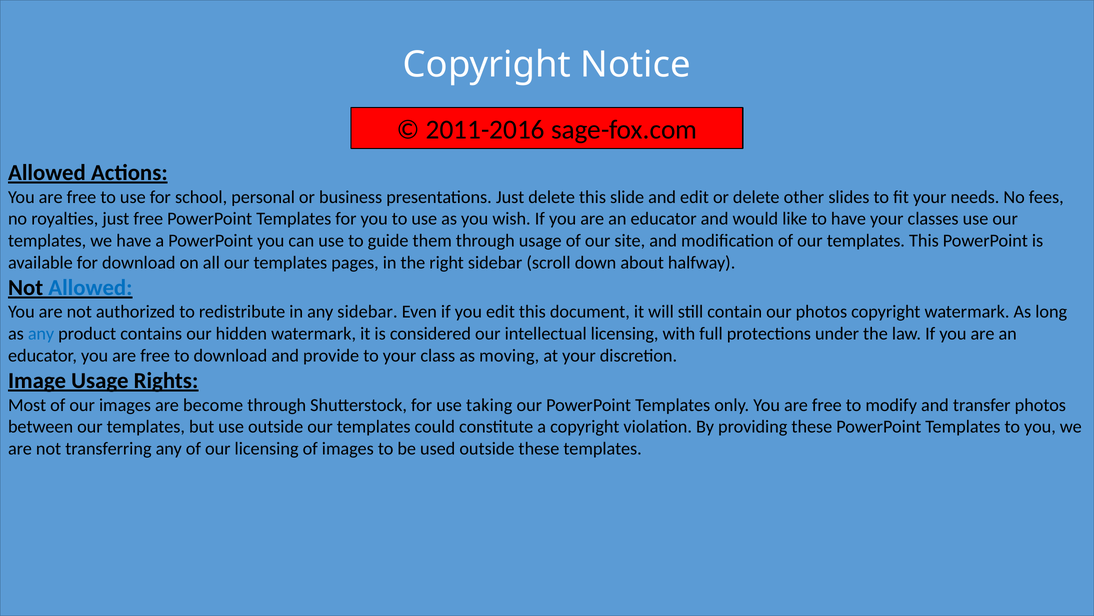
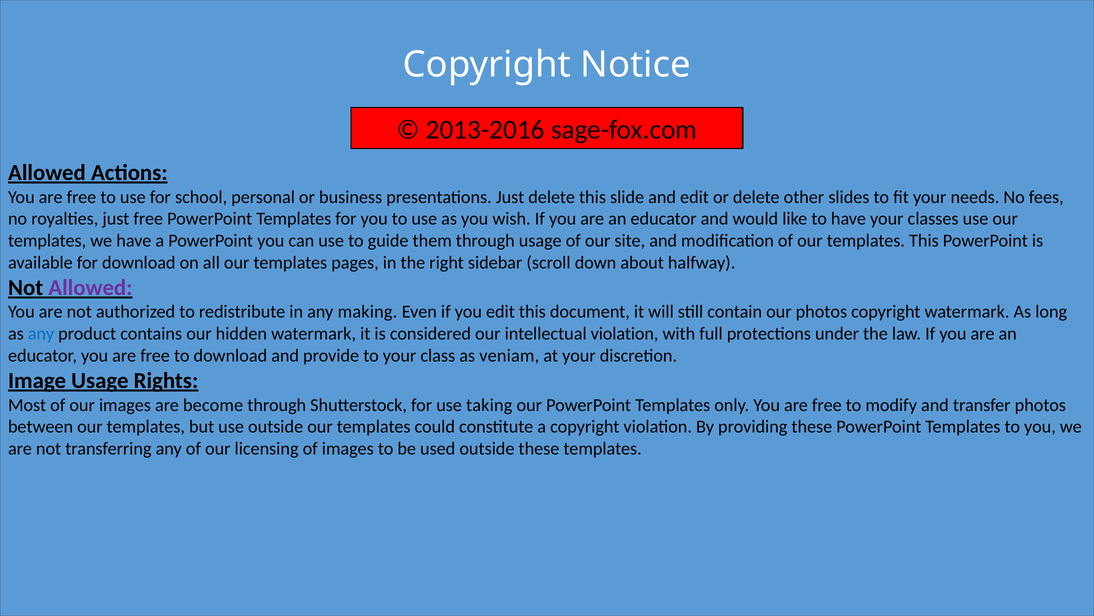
2011-2016: 2011-2016 -> 2013-2016 (485, 130)
Allowed colour: blue -> purple (90, 287)
any sidebar: sidebar -> making (367, 312)
intellectual licensing: licensing -> violation (625, 334)
moving: moving -> veniam (509, 355)
